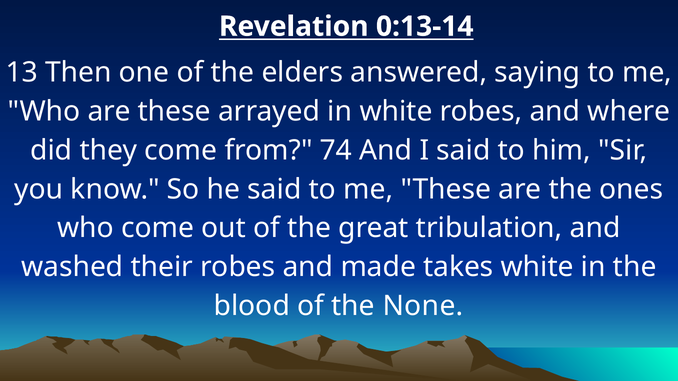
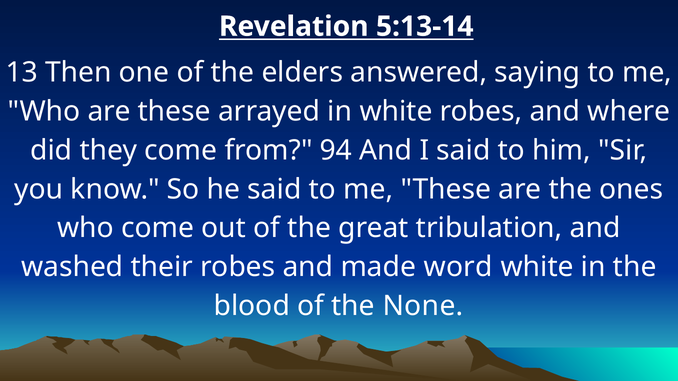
0:13-14: 0:13-14 -> 5:13-14 (425, 26)
74: 74 -> 94 (336, 150)
takes: takes -> word (458, 267)
